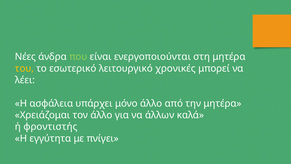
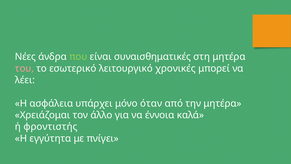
ενεργοποιούνται: ενεργοποιούνται -> συναισθηματικές (152, 57)
του colour: yellow -> pink (24, 68)
μόνο άλλο: άλλο -> όταν (151, 103)
άλλων: άλλων -> έννοια (160, 115)
